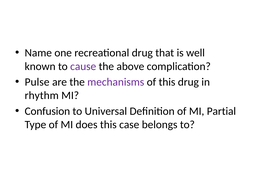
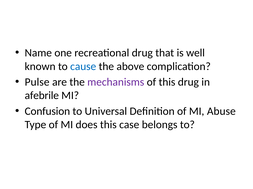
cause colour: purple -> blue (83, 67)
rhythm: rhythm -> afebrile (42, 96)
Partial: Partial -> Abuse (221, 112)
